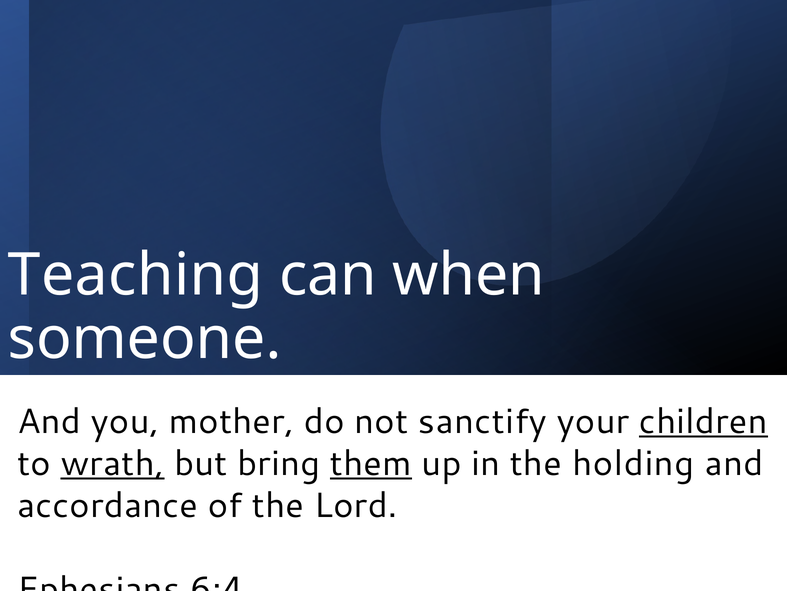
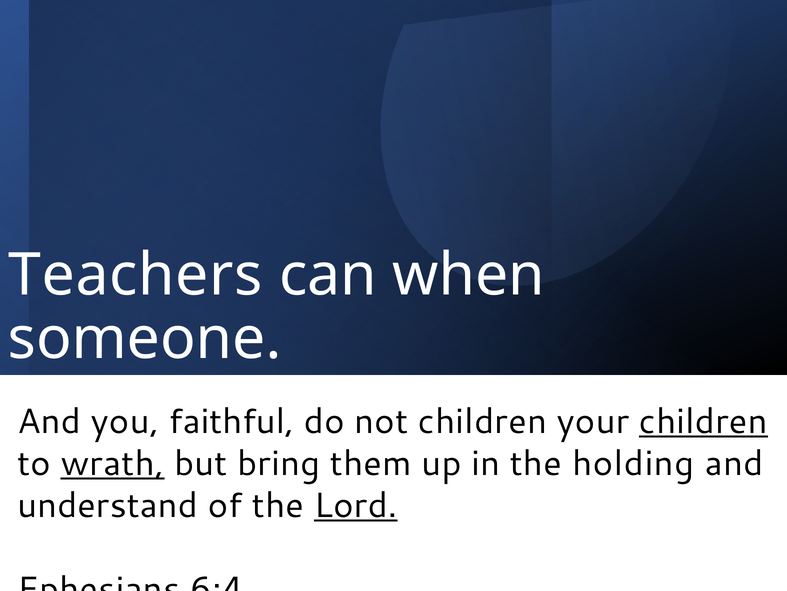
Teaching: Teaching -> Teachers (135, 275)
mother: mother -> faithful (232, 421)
not sanctify: sanctify -> children (483, 421)
them underline: present -> none (371, 463)
accordance: accordance -> understand (108, 505)
Lord underline: none -> present (356, 505)
